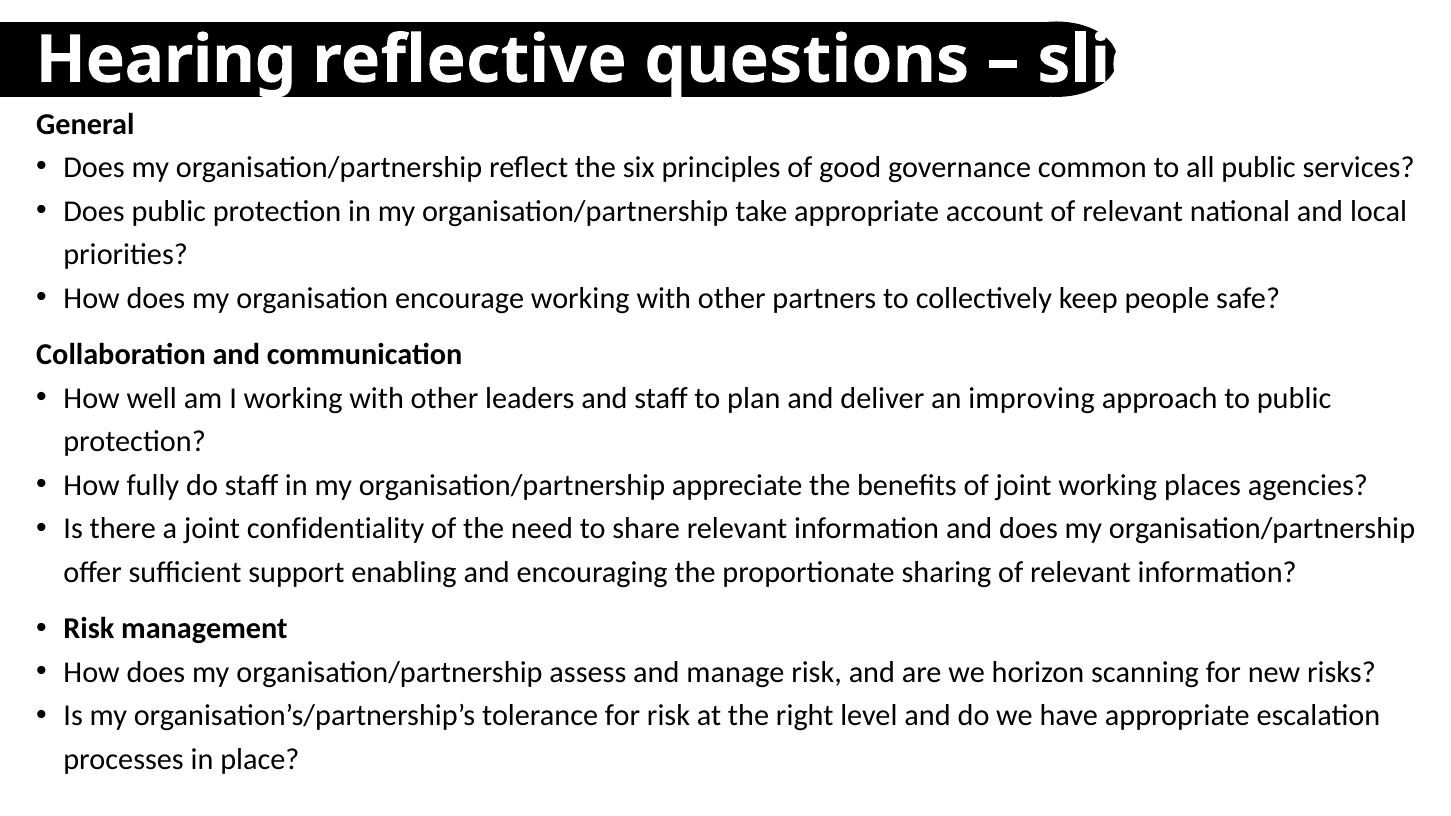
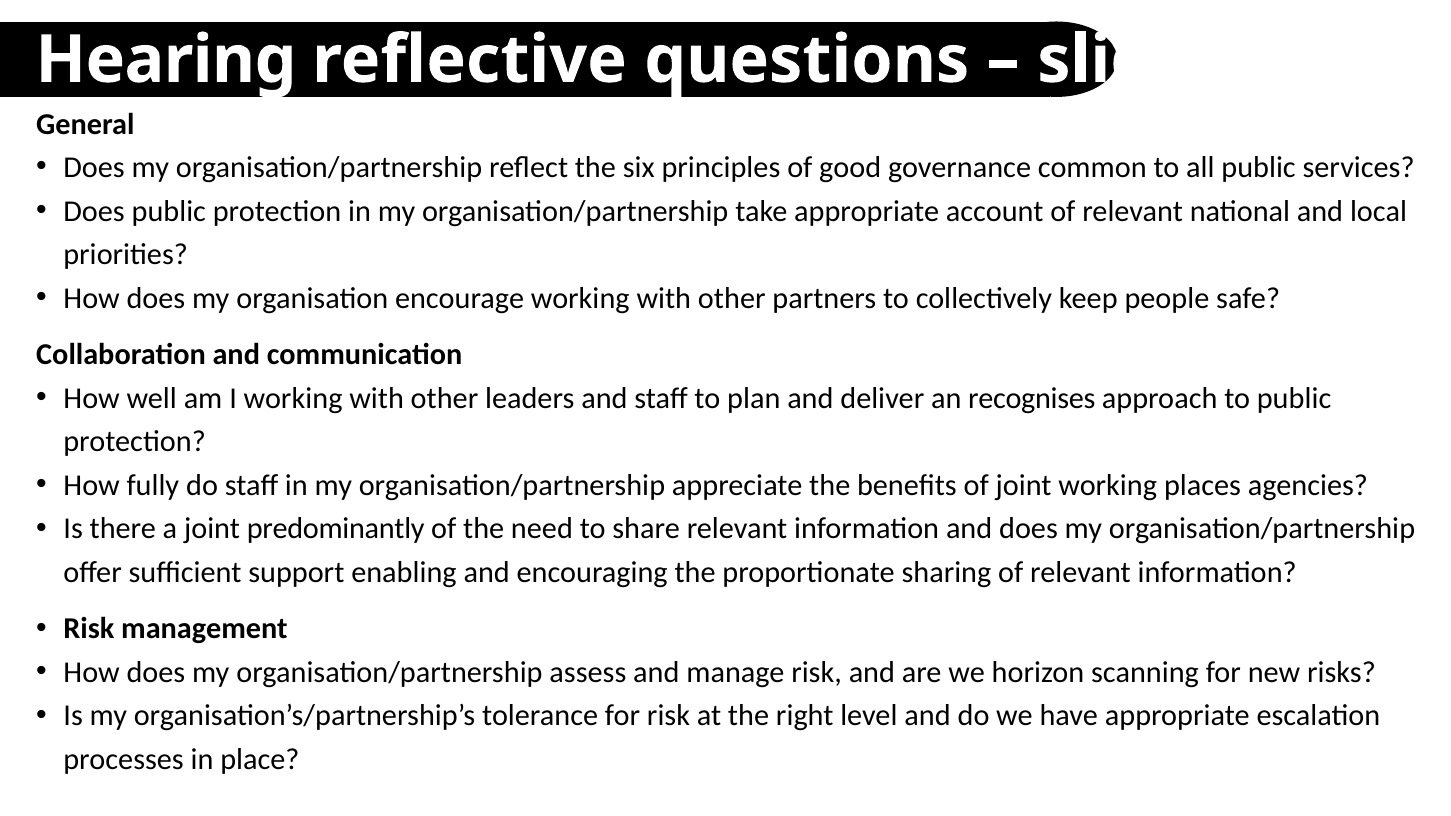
improving: improving -> recognises (1032, 398)
confidentiality: confidentiality -> predominantly (336, 529)
